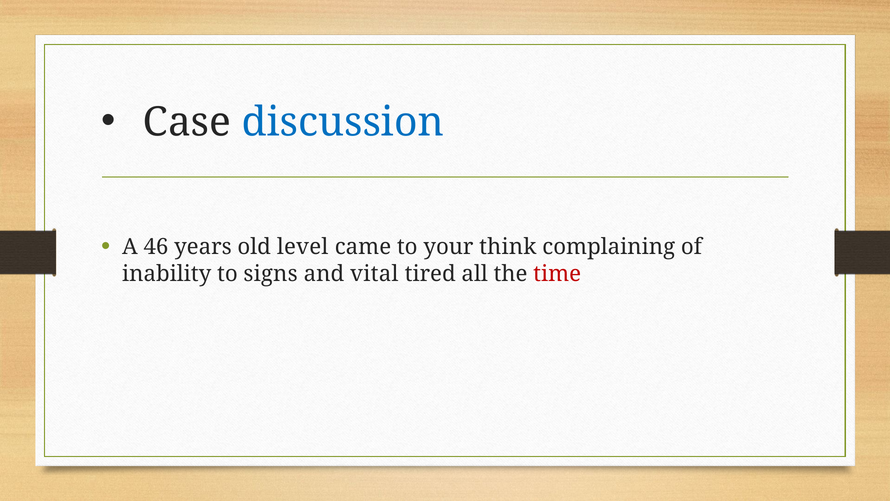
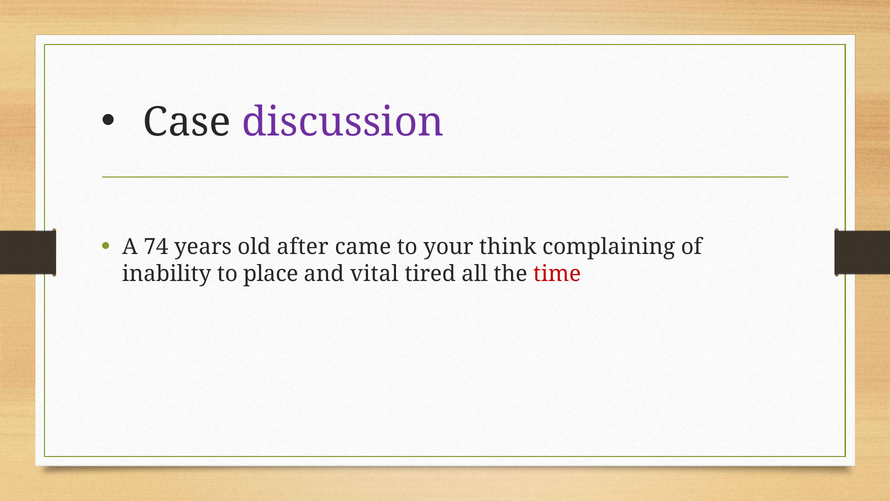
discussion colour: blue -> purple (343, 122)
46: 46 -> 74 (156, 247)
level: level -> after (303, 247)
signs: signs -> place (271, 273)
